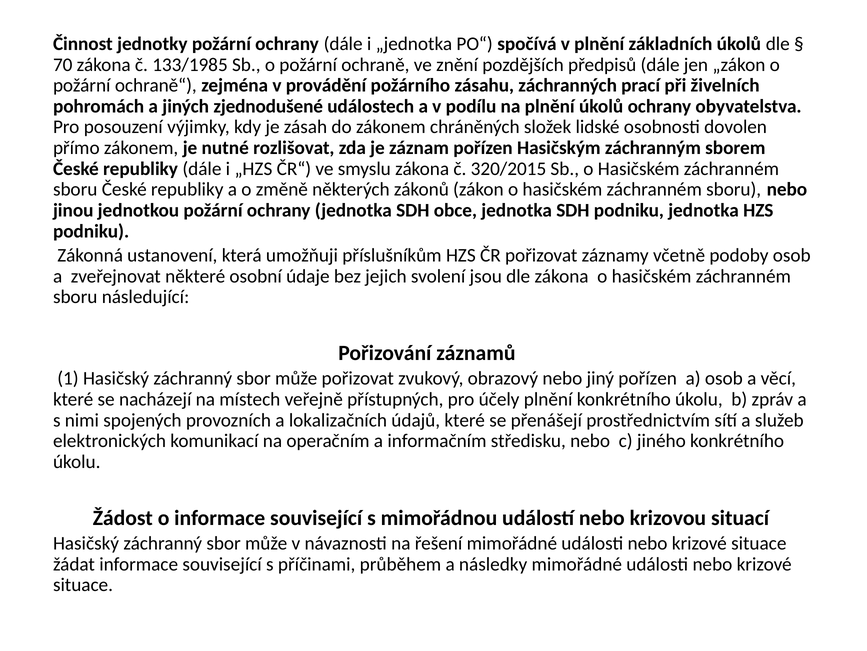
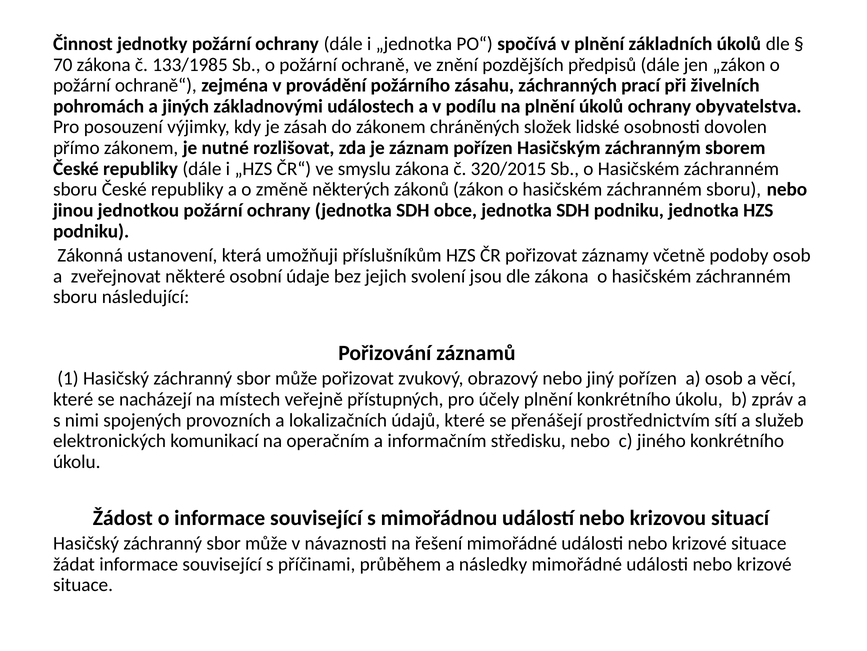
zjednodušené: zjednodušené -> základnovými (268, 106)
